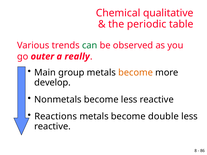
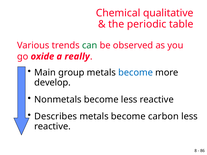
outer: outer -> oxide (42, 57)
become colour: orange -> blue (136, 73)
Reactions: Reactions -> Describes (56, 117)
double: double -> carbon (163, 117)
